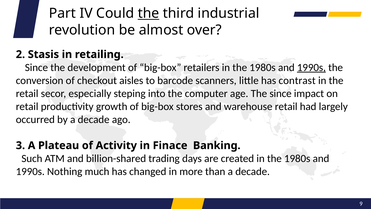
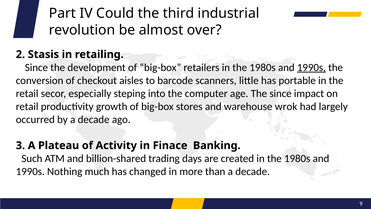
the underline: present -> none (149, 13)
contrast: contrast -> portable (297, 80)
warehouse retail: retail -> wrok (286, 106)
